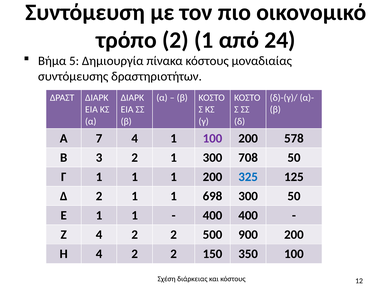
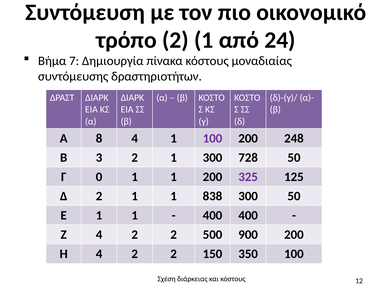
5: 5 -> 7 (74, 61)
7: 7 -> 8 (99, 139)
578: 578 -> 248 (294, 139)
708: 708 -> 728 (248, 158)
Γ 1: 1 -> 0 (99, 177)
325 colour: blue -> purple (248, 177)
698: 698 -> 838 (213, 196)
